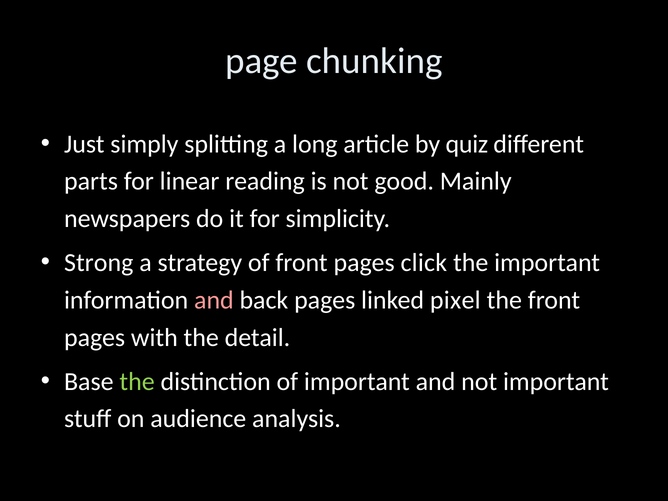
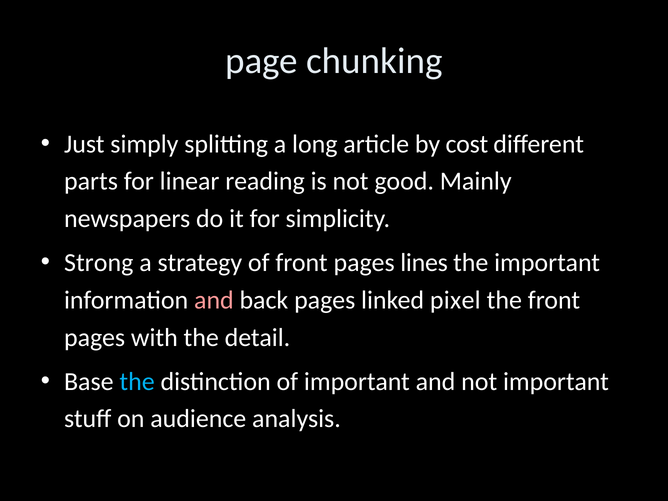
quiz: quiz -> cost (467, 144)
click: click -> lines (424, 263)
the colour: light green -> light blue (137, 381)
